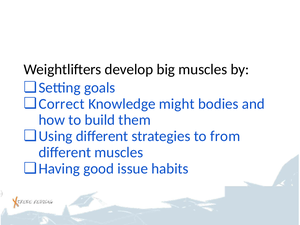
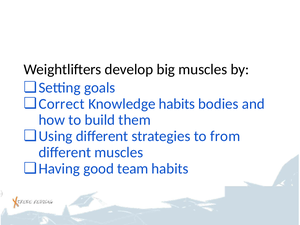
Knowledge might: might -> habits (177, 104)
issue: issue -> team (133, 169)
